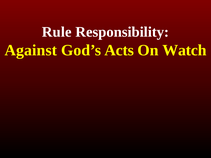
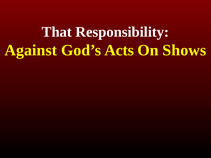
Rule: Rule -> That (57, 32)
Watch: Watch -> Shows (184, 50)
